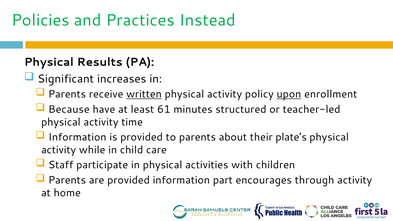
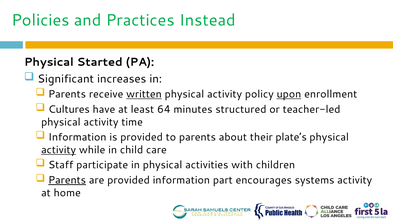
Results: Results -> Started (100, 62)
Because: Because -> Cultures (69, 109)
61: 61 -> 64 (164, 109)
activity underline: none -> present (59, 150)
Parents underline: none -> present (67, 180)
through: through -> systems (315, 180)
